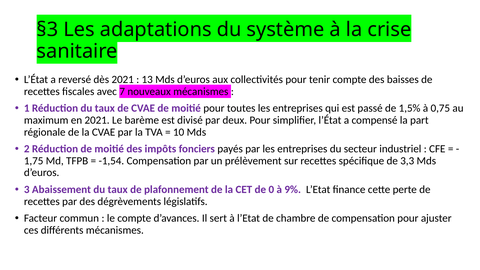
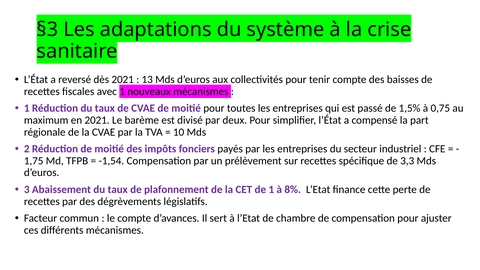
avec 7: 7 -> 1 (122, 91)
de 0: 0 -> 1 (271, 190)
9%: 9% -> 8% (293, 190)
